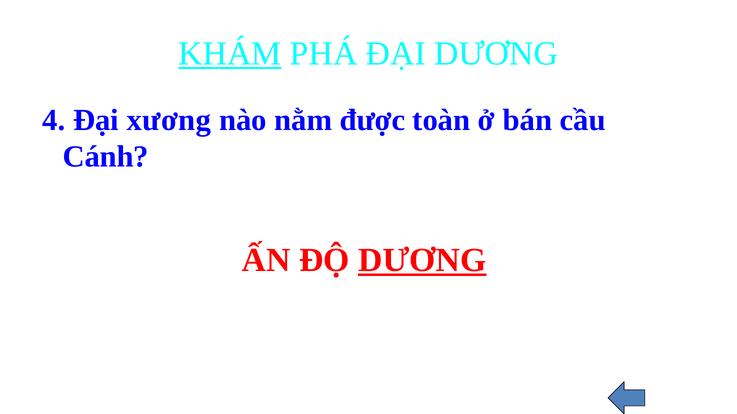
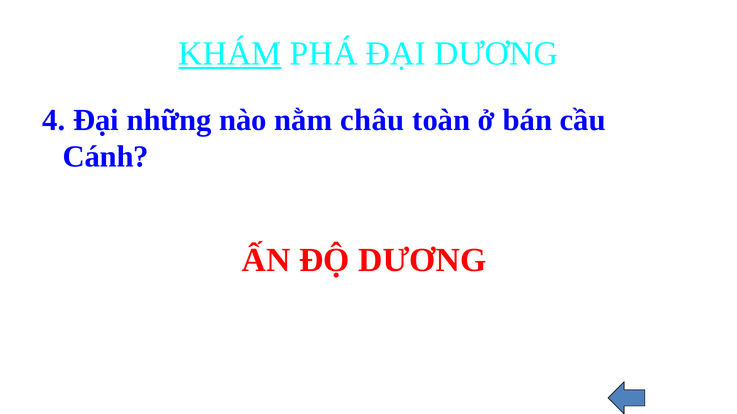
xương: xương -> những (169, 120)
được: được -> châu (372, 120)
DƯƠNG underline: present -> none (422, 261)
